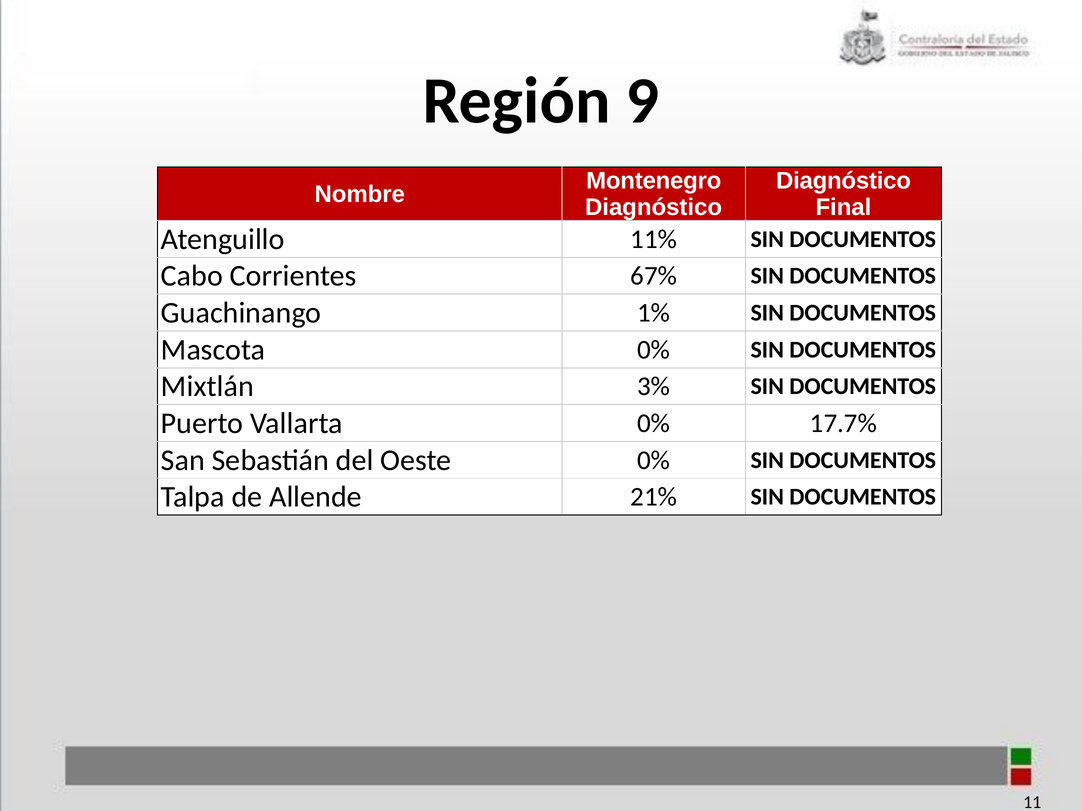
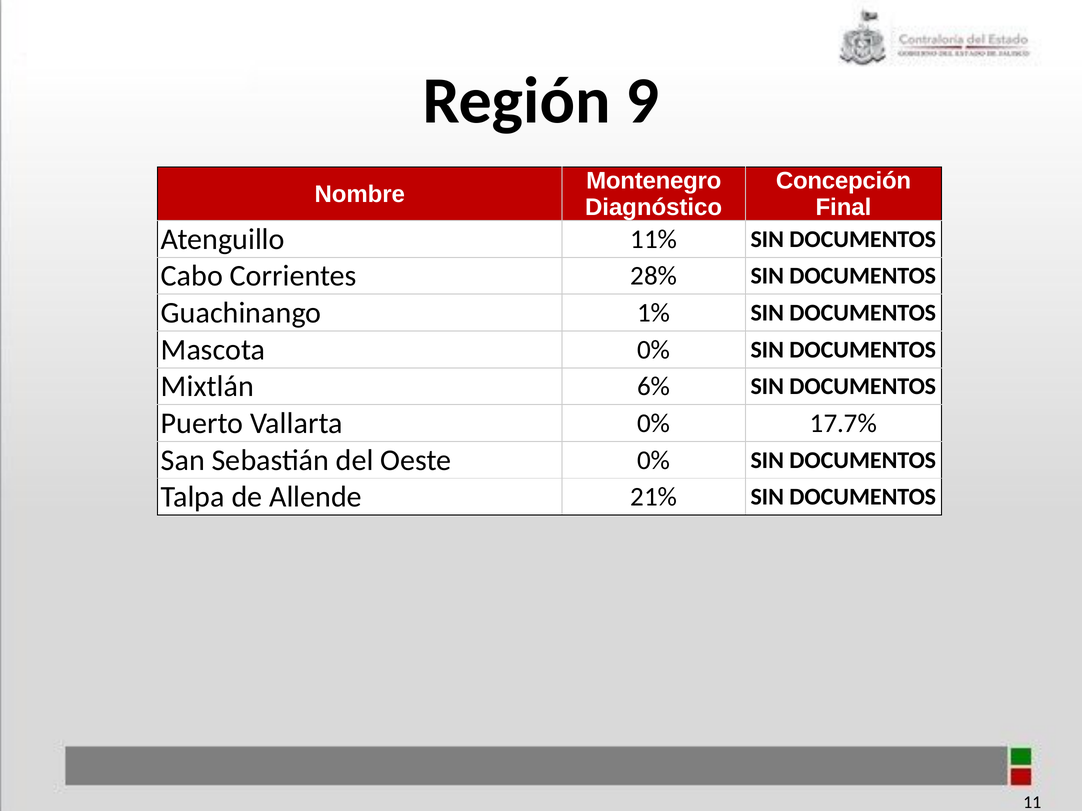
Diagnóstico: Diagnóstico -> Concepción (844, 181)
67%: 67% -> 28% (654, 276)
3%: 3% -> 6% (654, 387)
